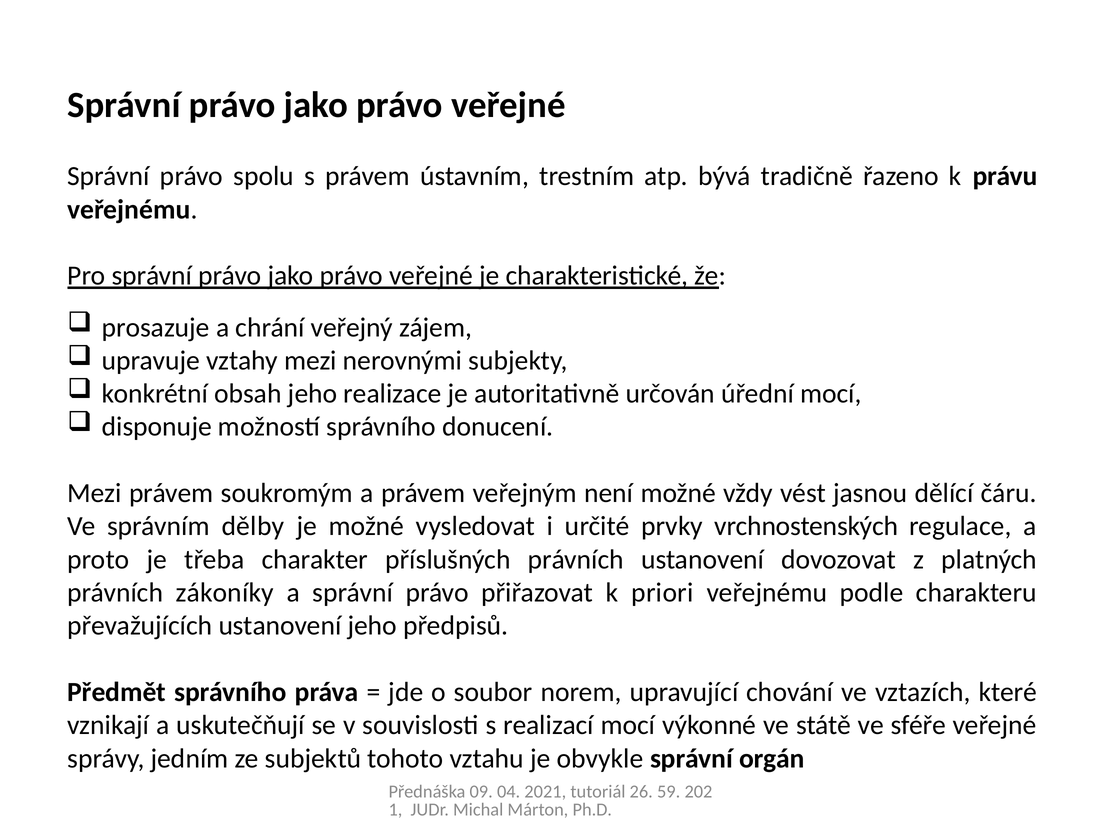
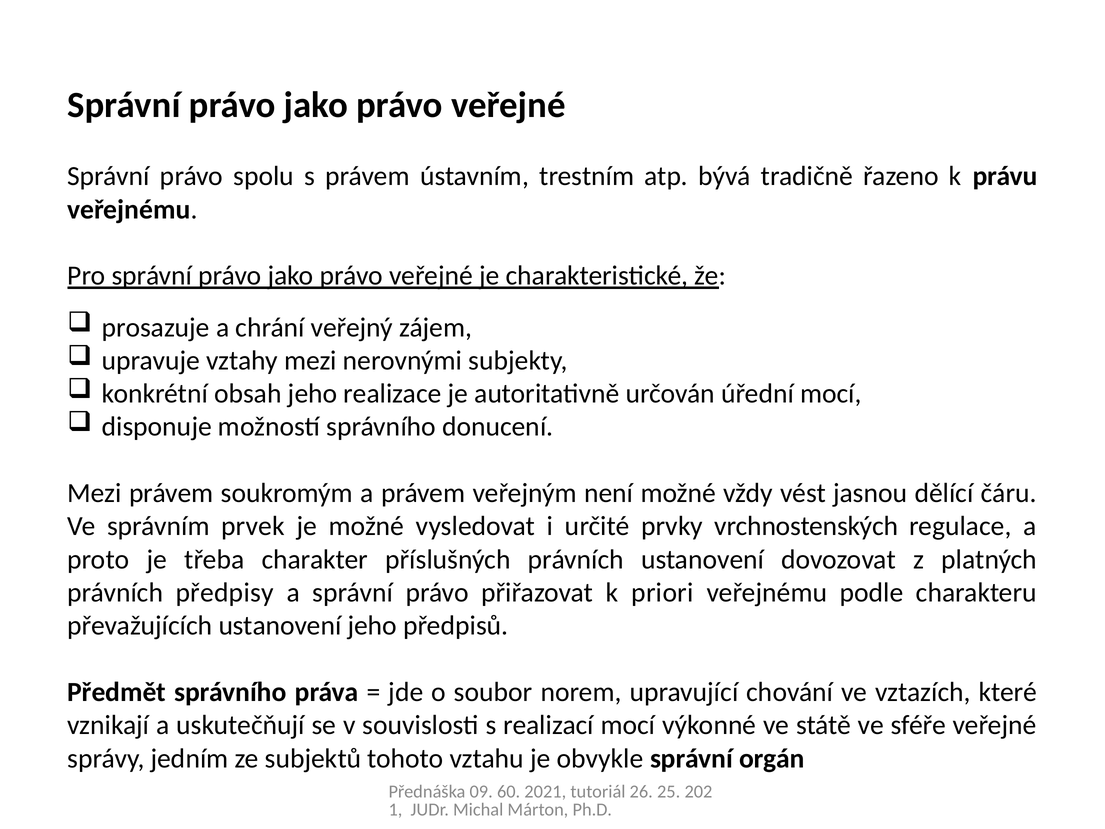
dělby: dělby -> prvek (253, 526)
zákoníky: zákoníky -> předpisy (225, 592)
04: 04 -> 60 (509, 791)
59: 59 -> 25 (669, 791)
